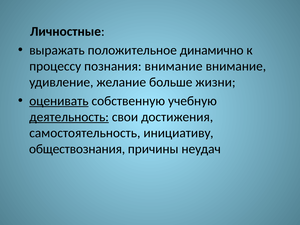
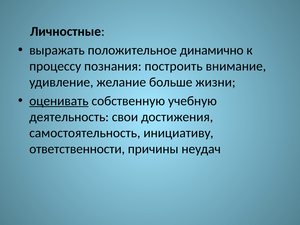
познания внимание: внимание -> построить (174, 66)
деятельность underline: present -> none (69, 117)
обществознания: обществознания -> ответственности (77, 149)
